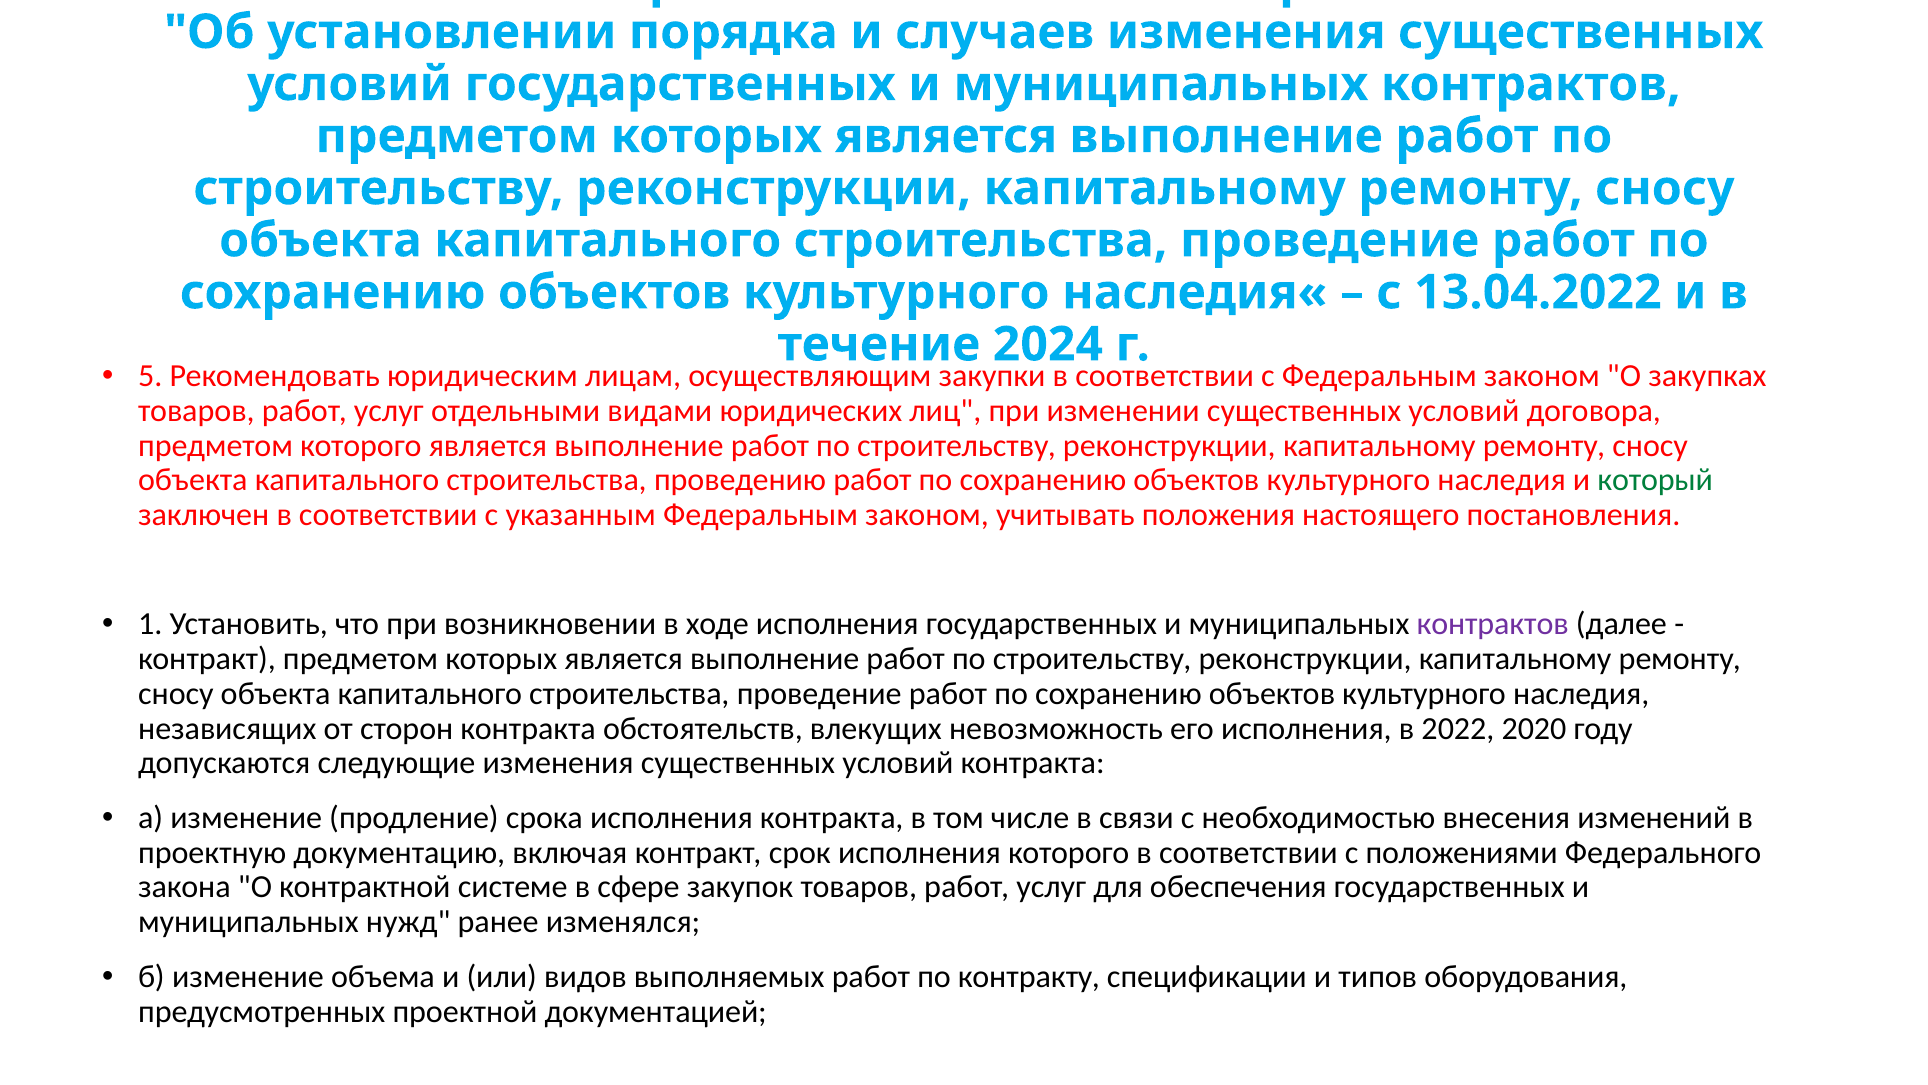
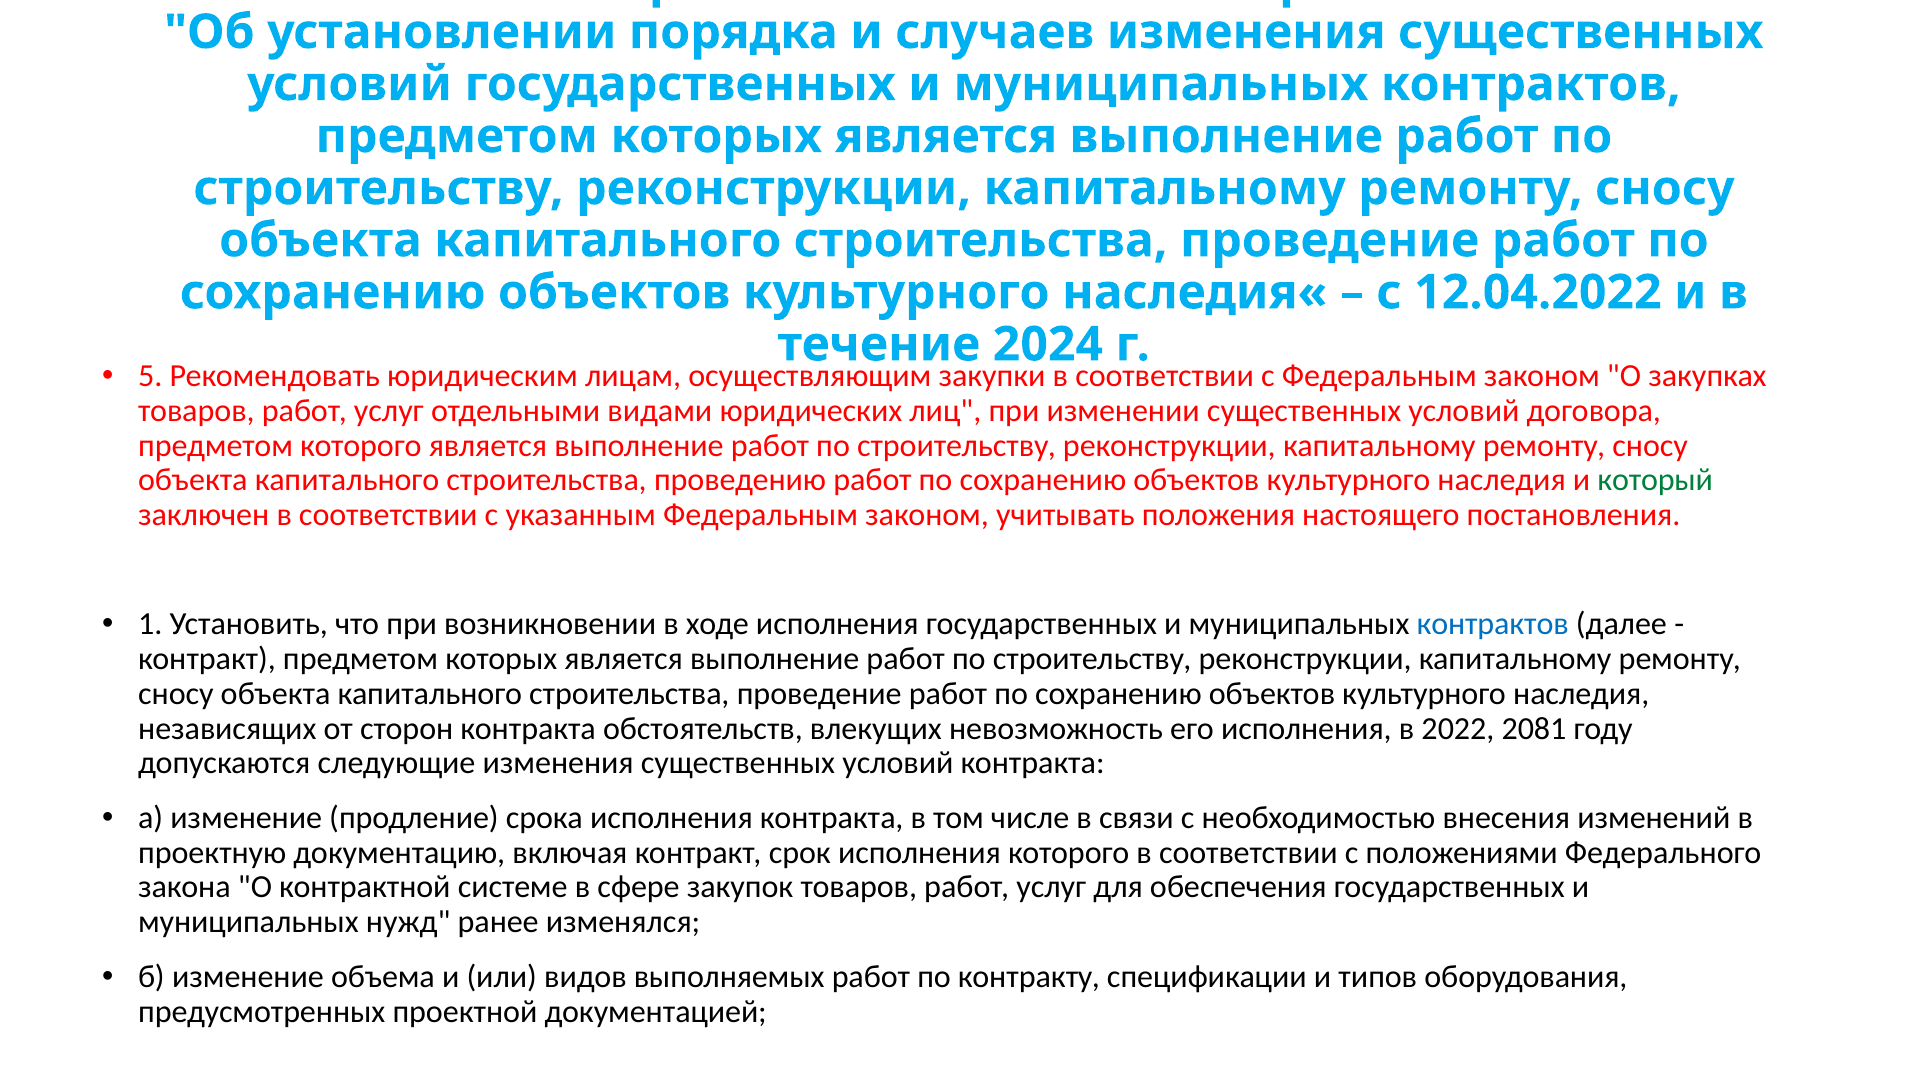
13.04.2022: 13.04.2022 -> 12.04.2022 (1538, 292)
контрактов colour: purple -> blue (1493, 624)
2020: 2020 -> 2081 (1534, 728)
